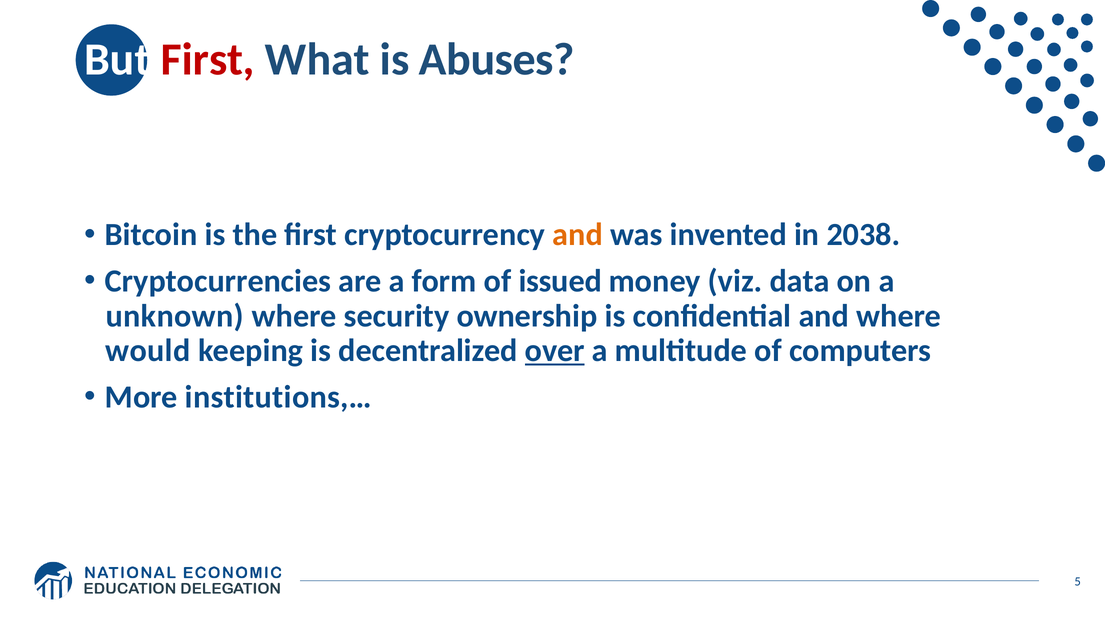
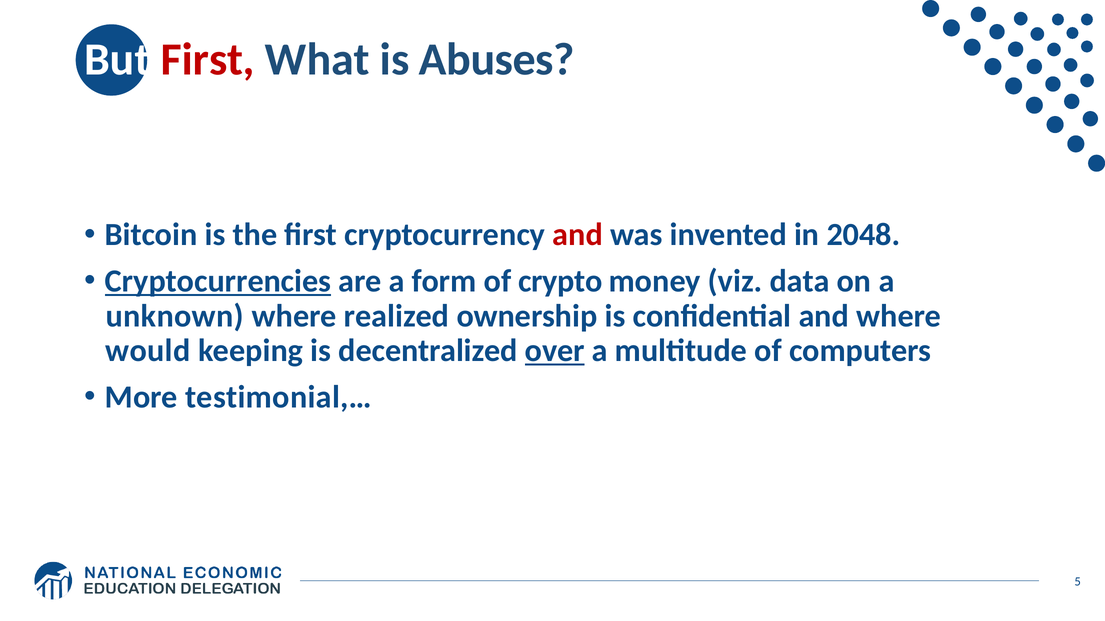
and colour: orange -> red (578, 235)
2038: 2038 -> 2048 (863, 235)
Cryptocurrencies underline: none -> present (218, 281)
issued: issued -> crypto (560, 281)
security: security -> realized (397, 316)
institutions,…: institutions,… -> testimonial,… (278, 397)
